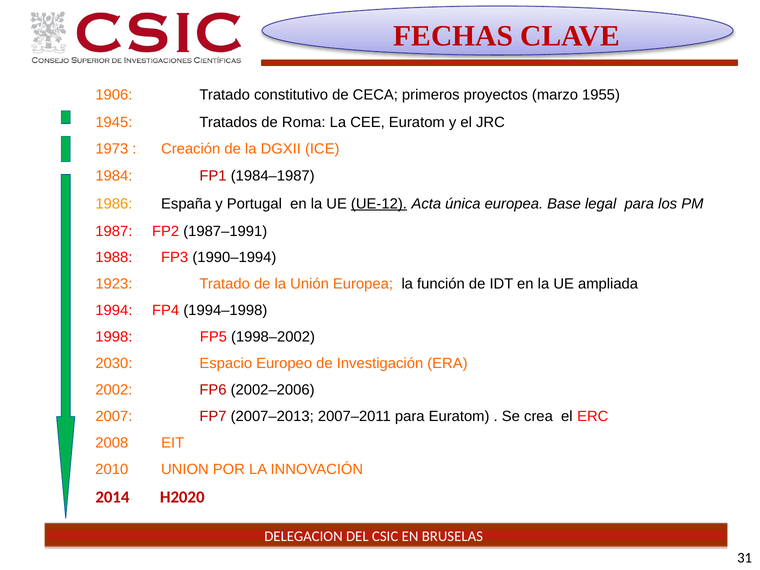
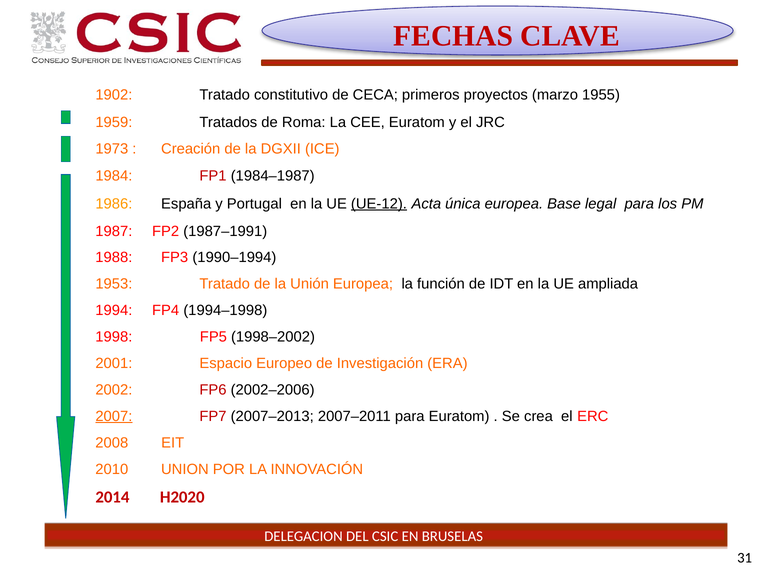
1906: 1906 -> 1902 (114, 95)
1945: 1945 -> 1959 (114, 122)
1923: 1923 -> 1953 (114, 284)
2030: 2030 -> 2001 (114, 363)
2007 underline: none -> present (114, 416)
